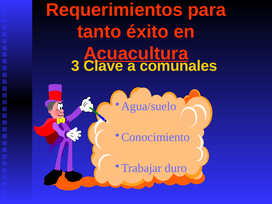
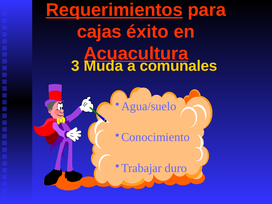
Requerimientos underline: none -> present (114, 10)
tanto: tanto -> cajas (99, 32)
Clave: Clave -> Muda (103, 66)
